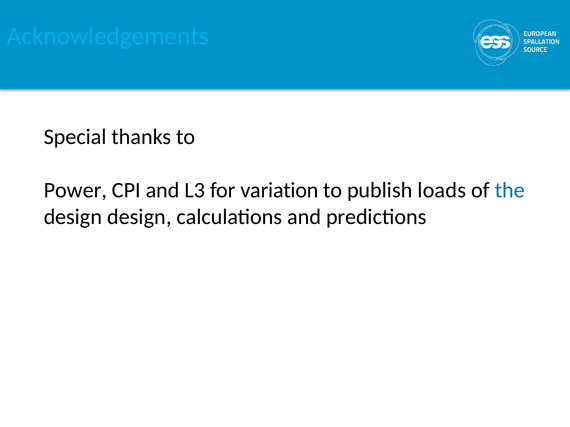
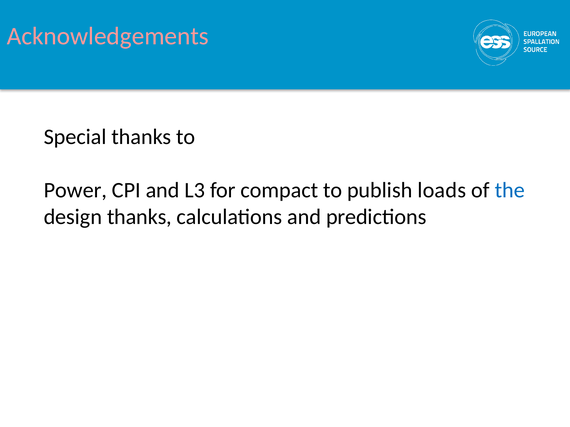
Acknowledgements colour: light blue -> pink (108, 36)
variation: variation -> compact (279, 190)
design design: design -> thanks (139, 217)
